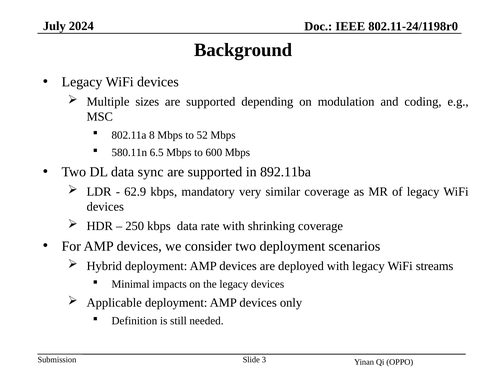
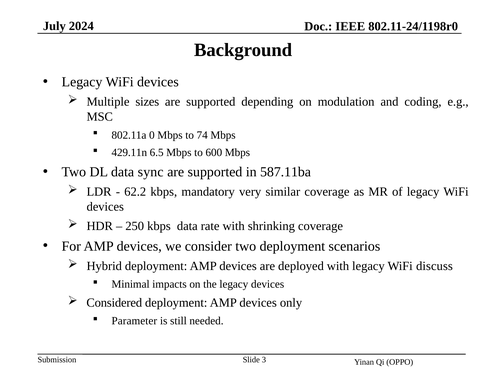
8: 8 -> 0 (152, 135)
52: 52 -> 74 (202, 135)
580.11n: 580.11n -> 429.11n (129, 152)
892.11ba: 892.11ba -> 587.11ba (286, 172)
62.9: 62.9 -> 62.2 (135, 191)
streams: streams -> discuss (434, 265)
Applicable: Applicable -> Considered (114, 302)
Definition: Definition -> Parameter (134, 320)
